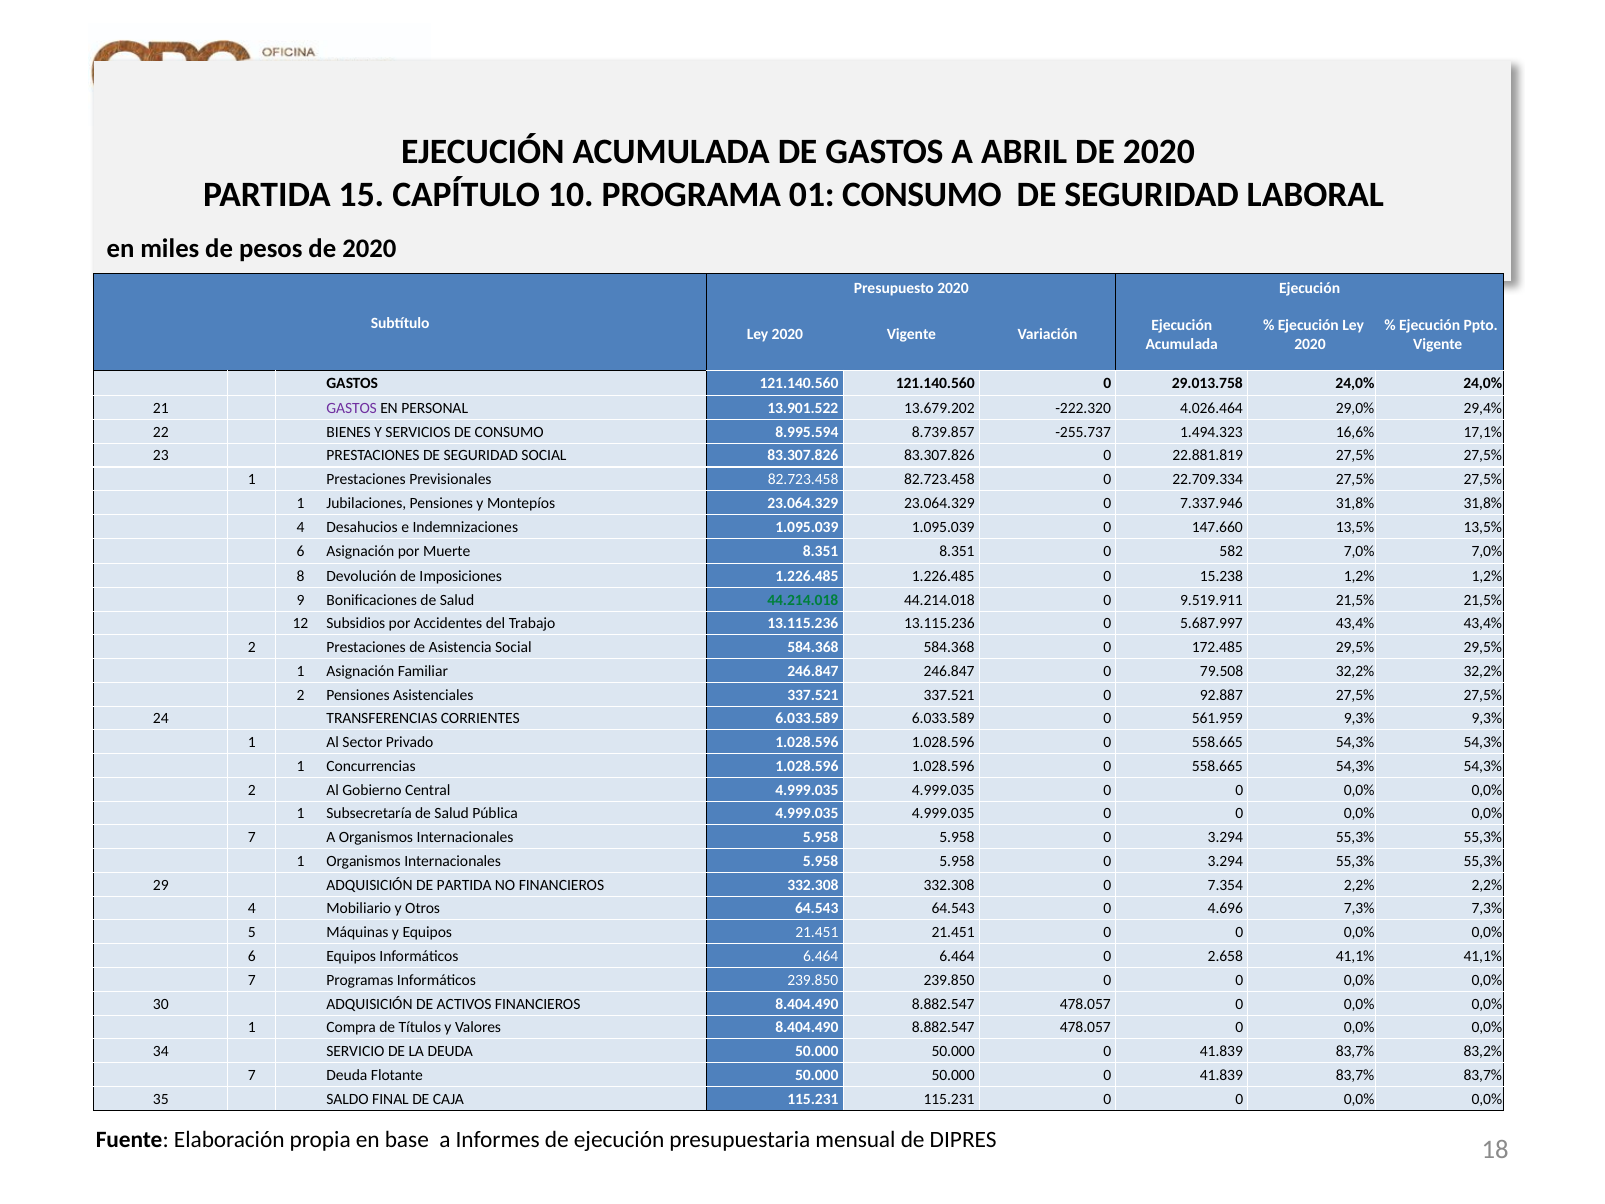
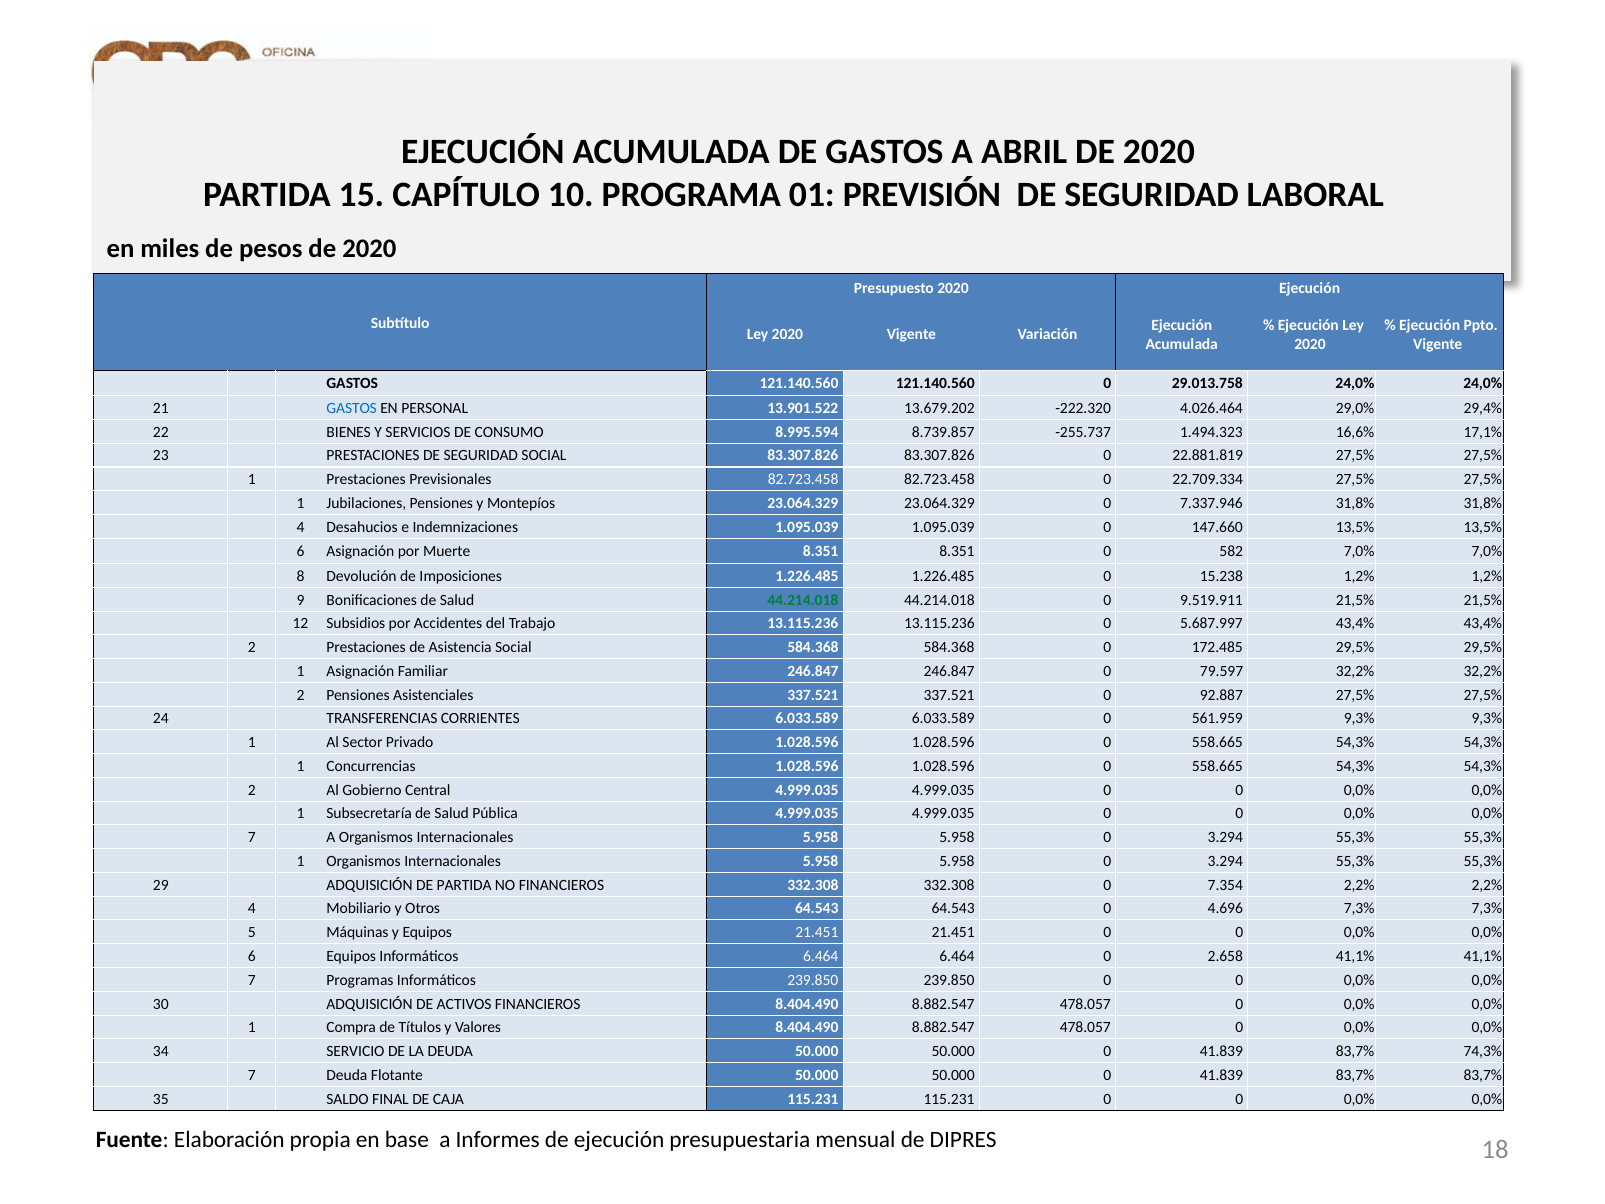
01 CONSUMO: CONSUMO -> PREVISIÓN (922, 195)
GASTOS colour: purple -> blue (352, 408)
79.508: 79.508 -> 79.597 (1222, 671)
83,2%: 83,2% -> 74,3% (1483, 1051)
